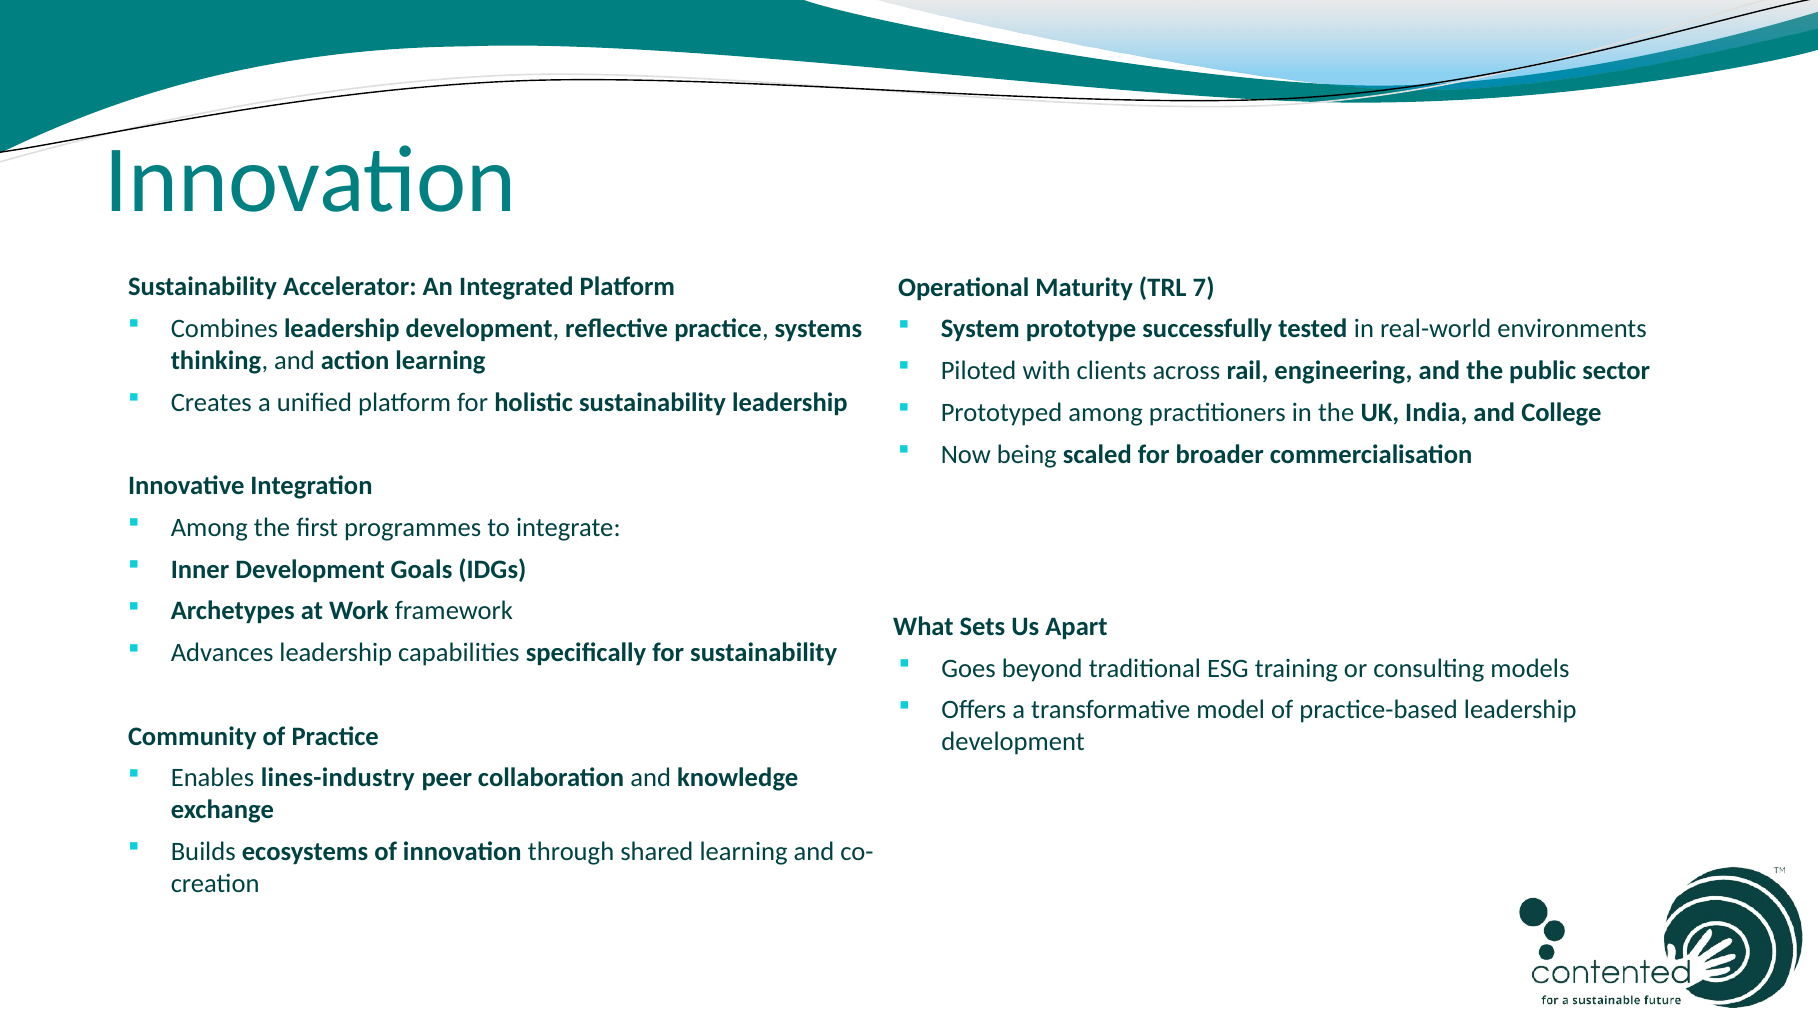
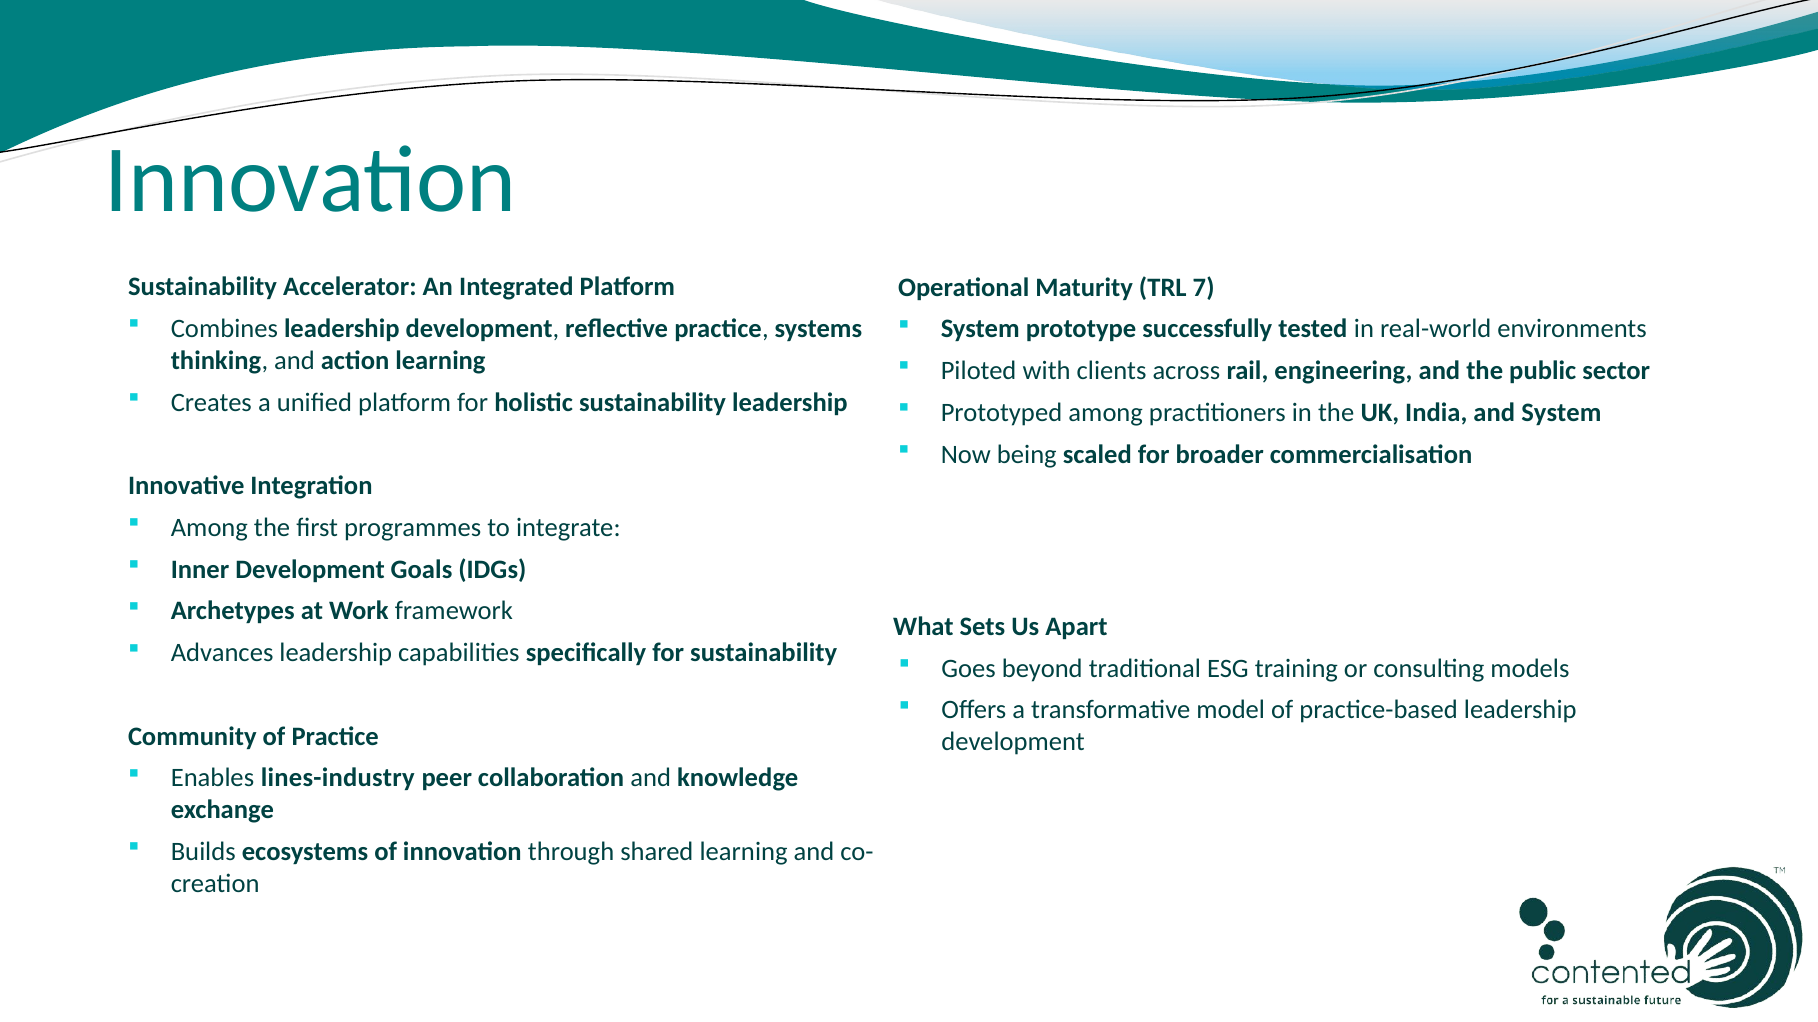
and College: College -> System (1561, 413)
